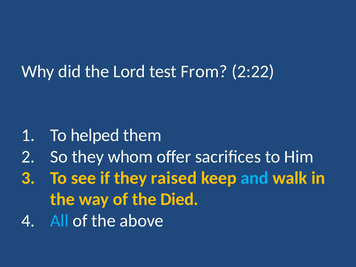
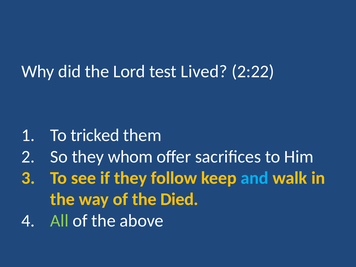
From: From -> Lived (204, 72)
helped: helped -> tricked (95, 135)
raised: raised -> follow (174, 178)
All colour: light blue -> light green (59, 221)
